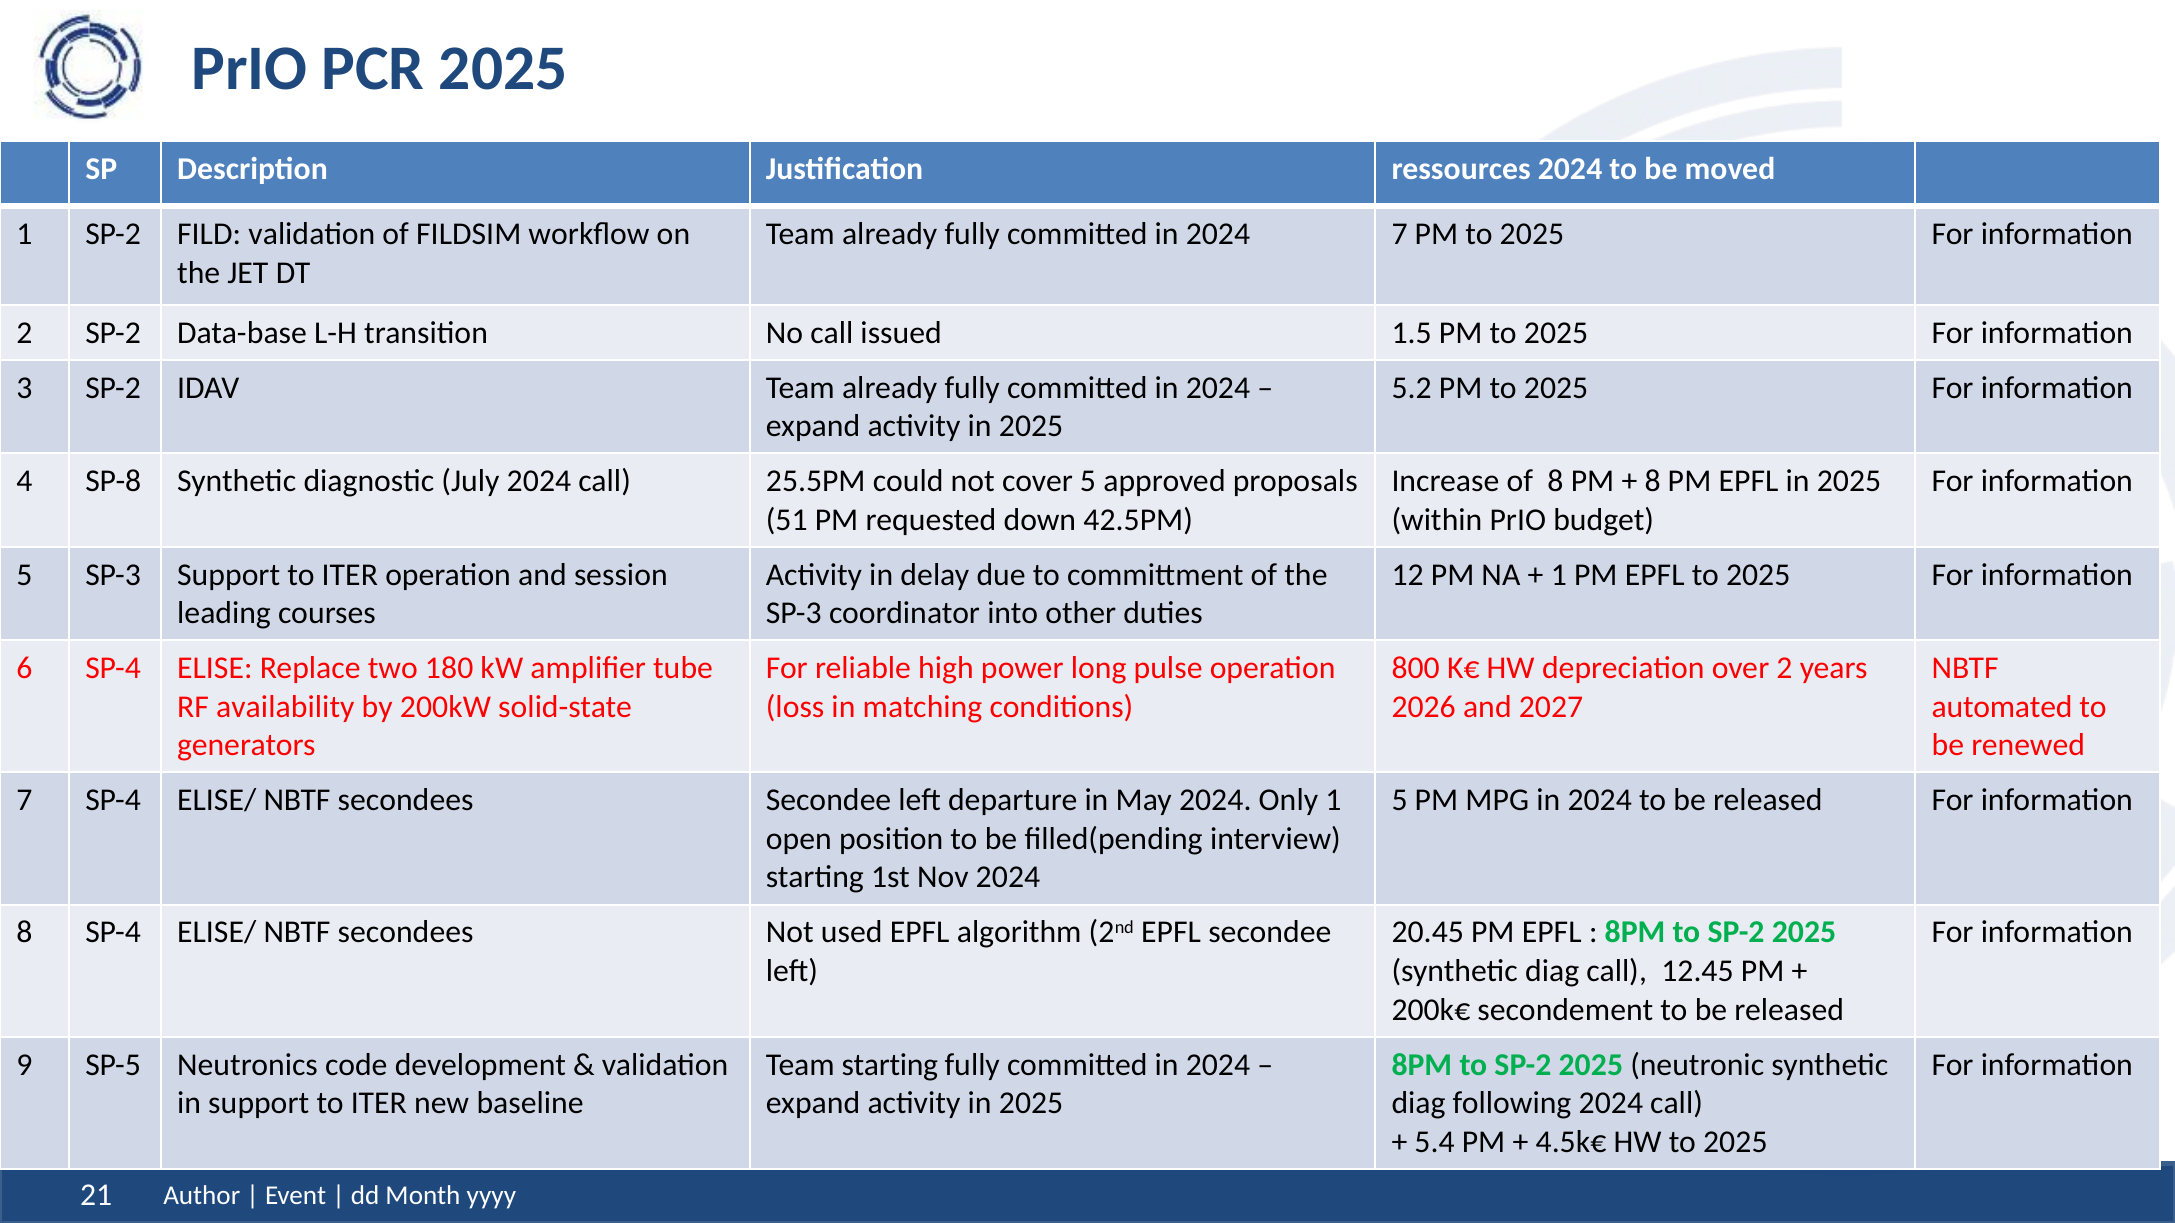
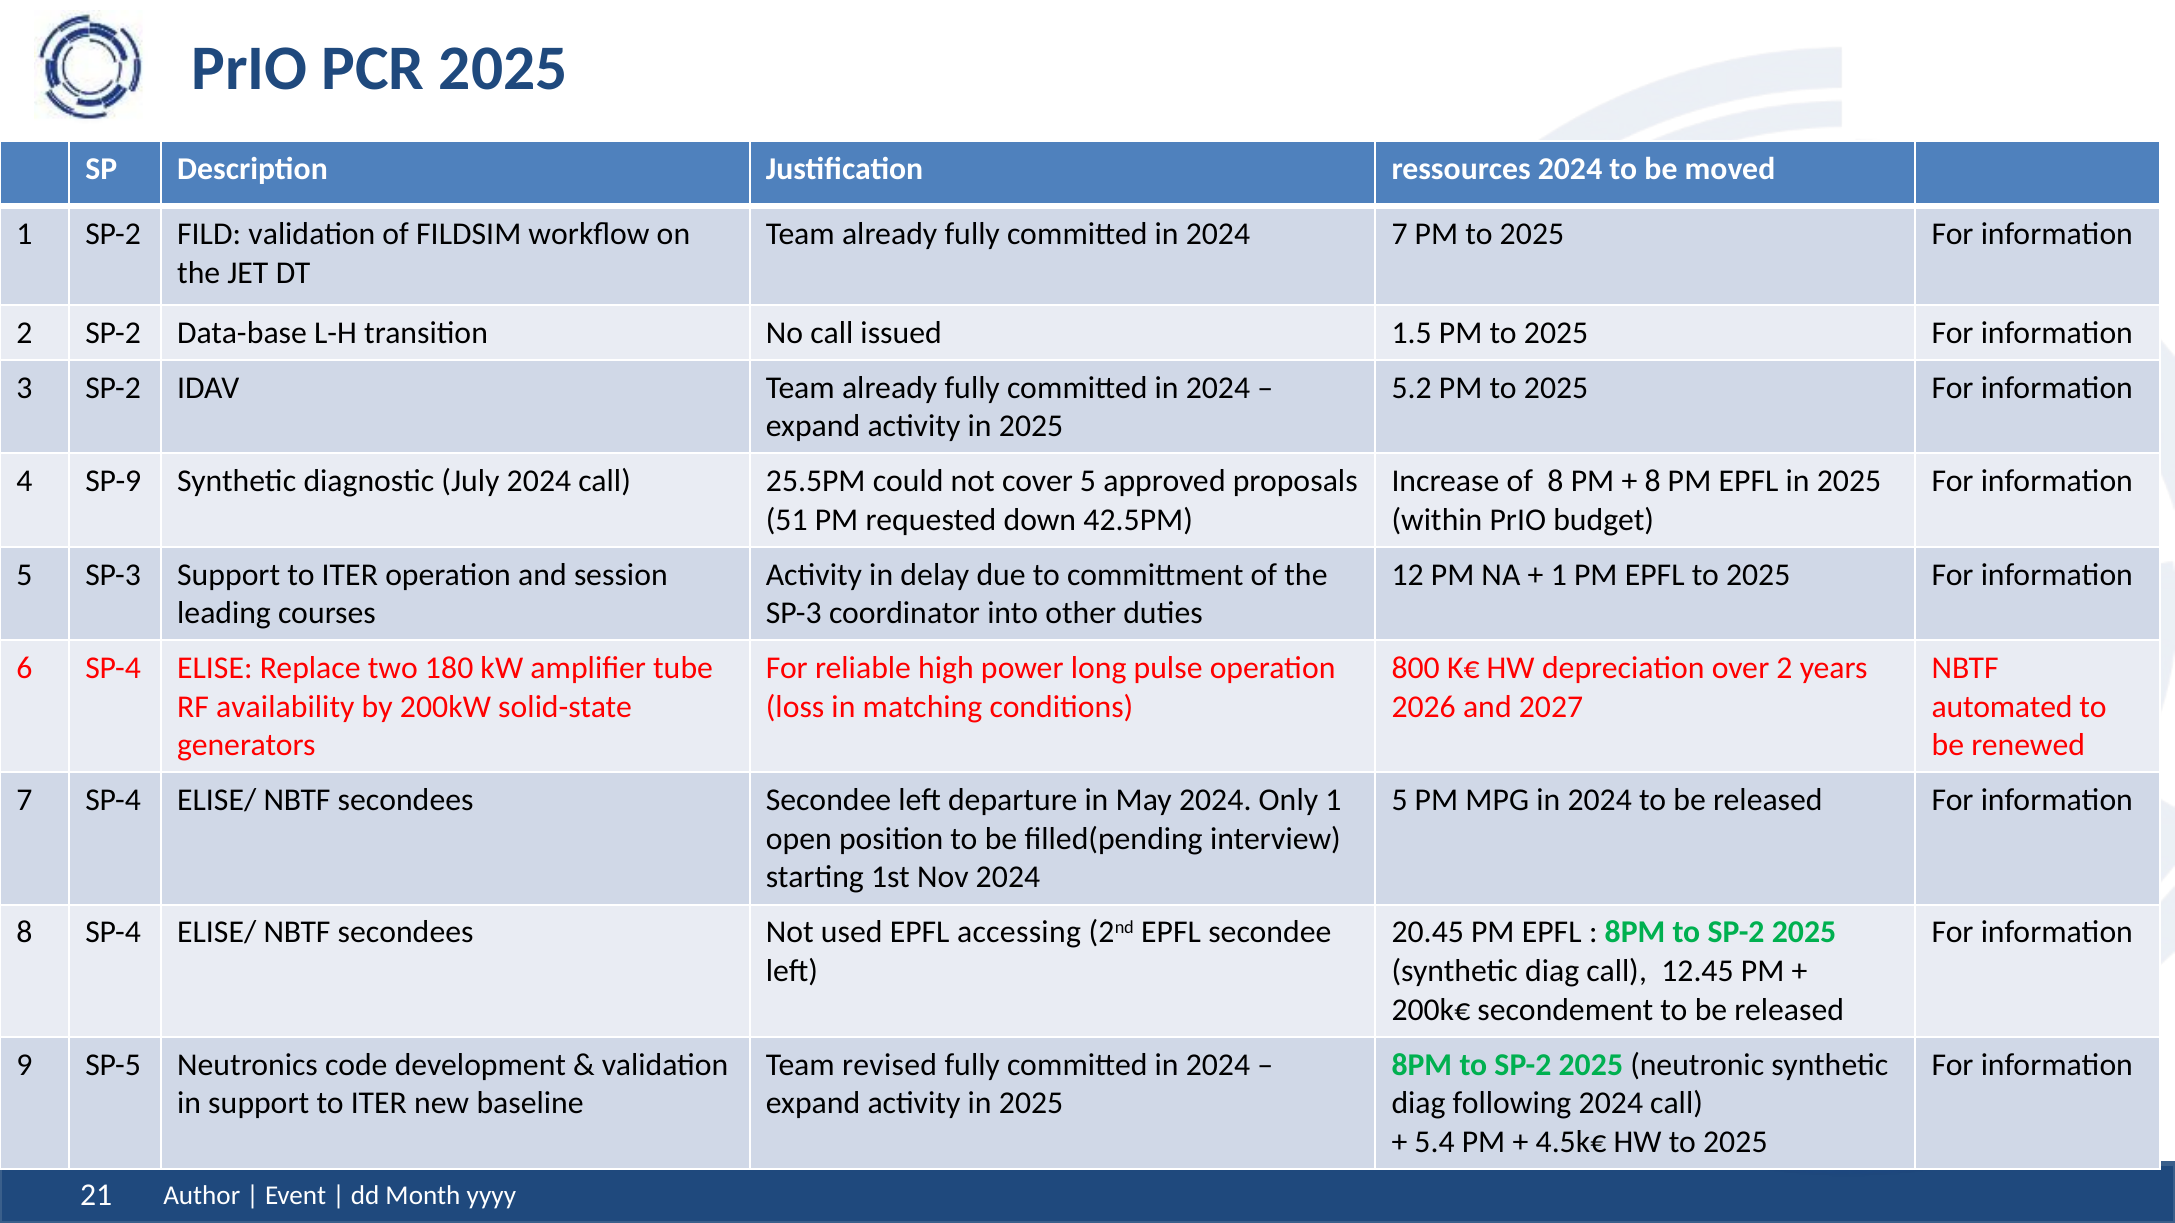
SP-8: SP-8 -> SP-9 (113, 481)
algorithm: algorithm -> accessing (1019, 933)
Team starting: starting -> revised (890, 1065)
